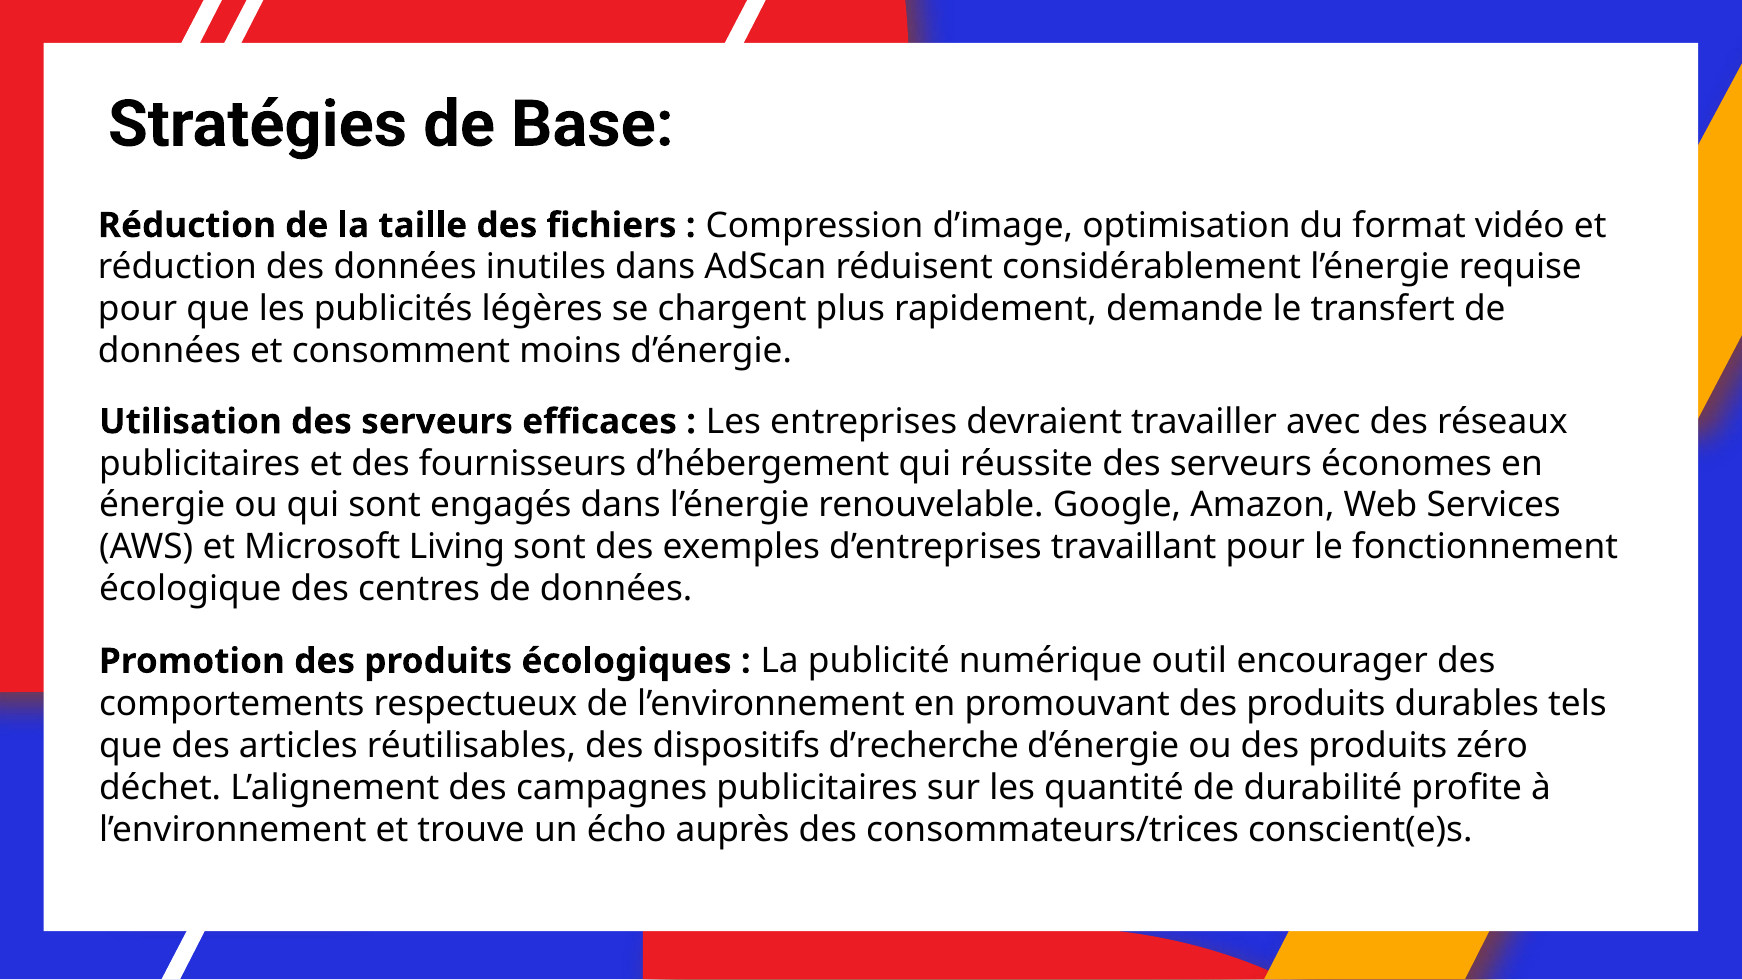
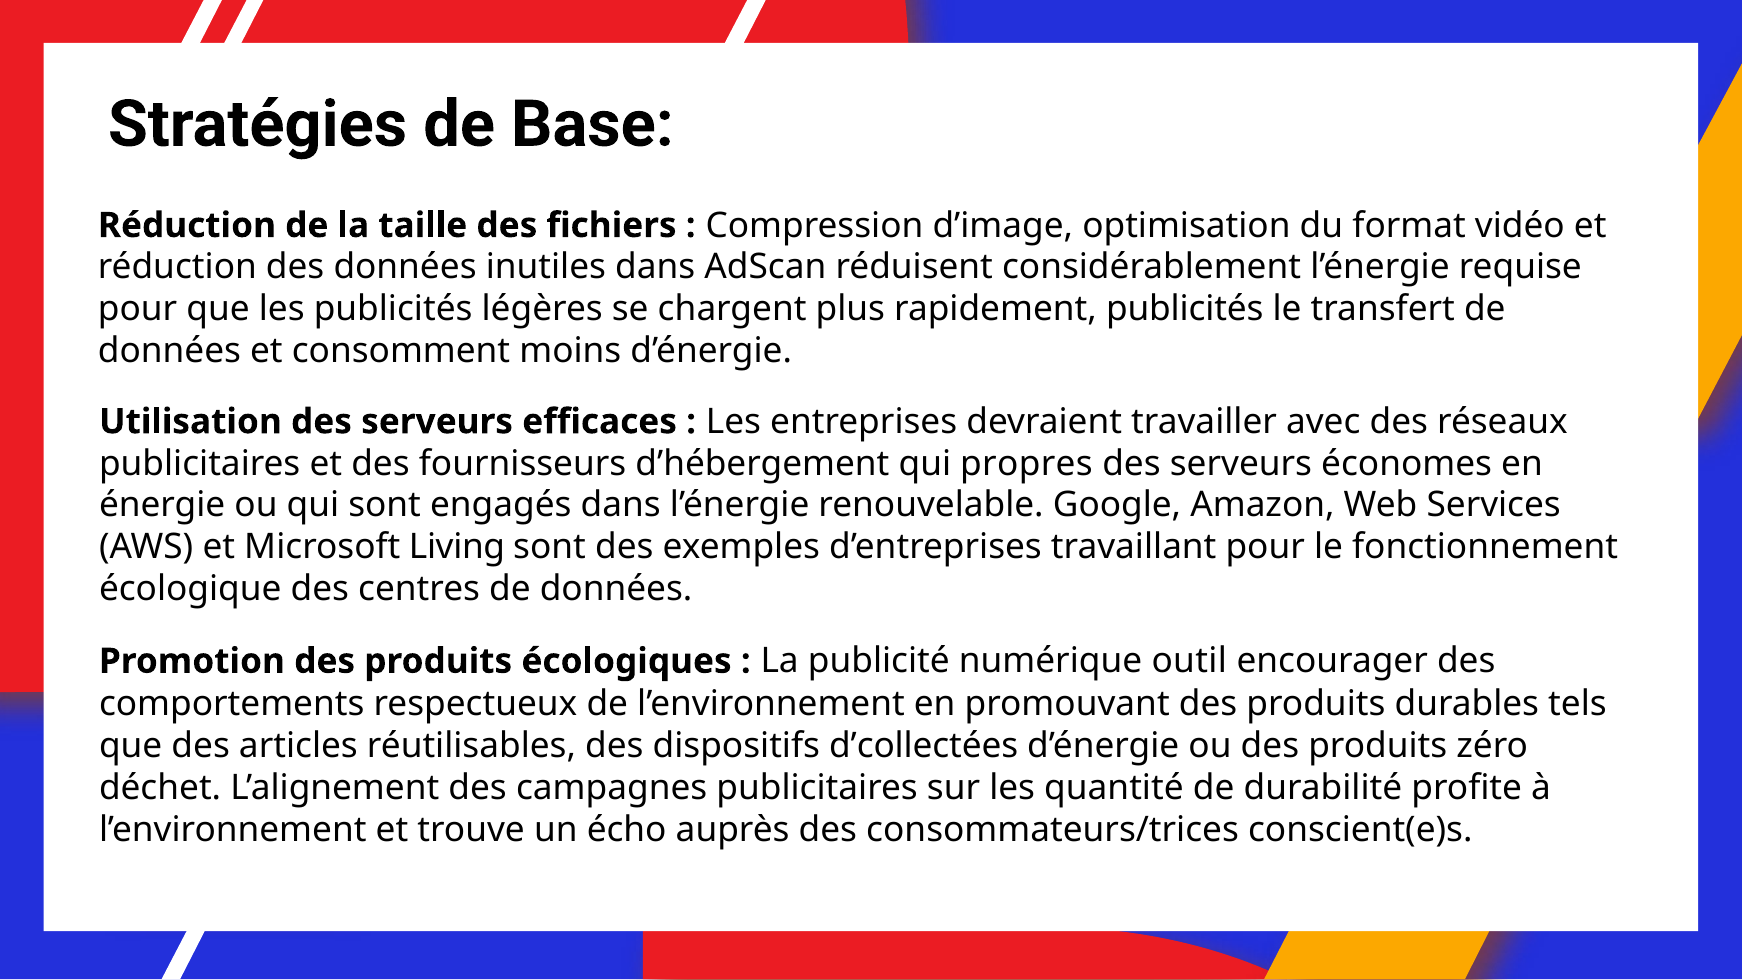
rapidement demande: demande -> publicités (1185, 309)
réussite: réussite -> propres (1026, 463)
d’recherche: d’recherche -> d’collectées (924, 746)
